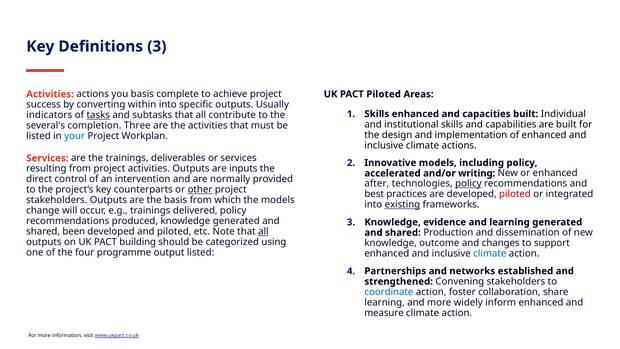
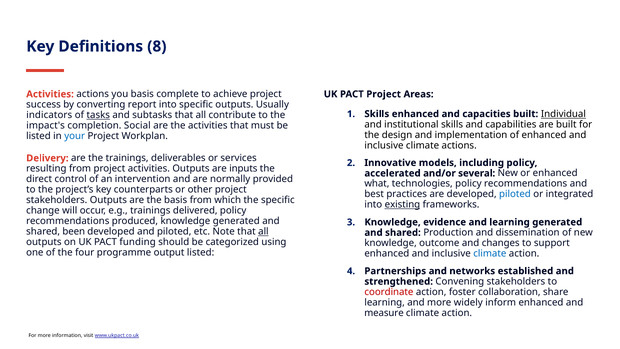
Definitions 3: 3 -> 8 (157, 46)
PACT Piloted: Piloted -> Project (384, 94)
within: within -> report (142, 105)
Individual underline: none -> present (563, 114)
several's: several's -> impact's (46, 126)
Three: Three -> Social (137, 126)
Services: Services -> Delivery (47, 158)
writing: writing -> several (477, 173)
after: after -> what (377, 184)
policy underline: present -> none (468, 184)
other underline: present -> none (200, 189)
piloted colour: red -> blue (515, 194)
the models: models -> specific (278, 200)
building: building -> funding (138, 242)
coordinate colour: blue -> red (389, 292)
